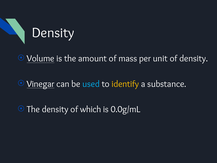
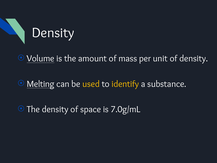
Vinegar: Vinegar -> Melting (41, 84)
used colour: light blue -> yellow (91, 84)
which: which -> space (91, 109)
0.0g/mL: 0.0g/mL -> 7.0g/mL (126, 109)
